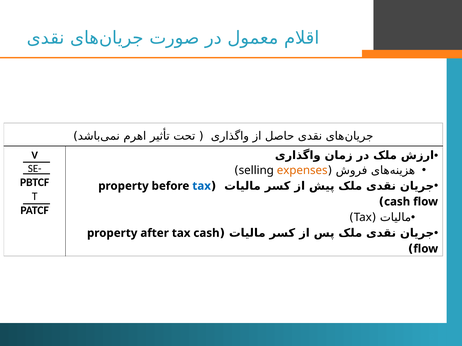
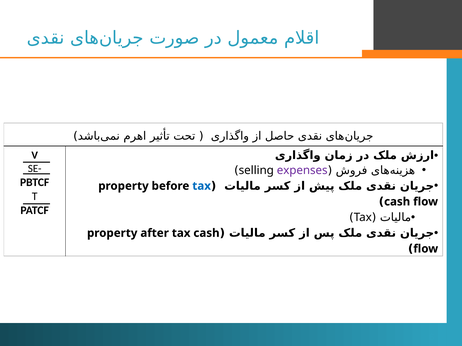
expenses colour: orange -> purple (302, 171)
